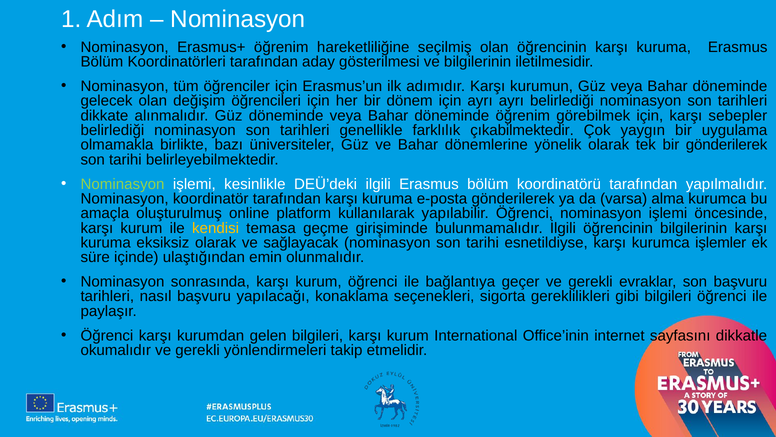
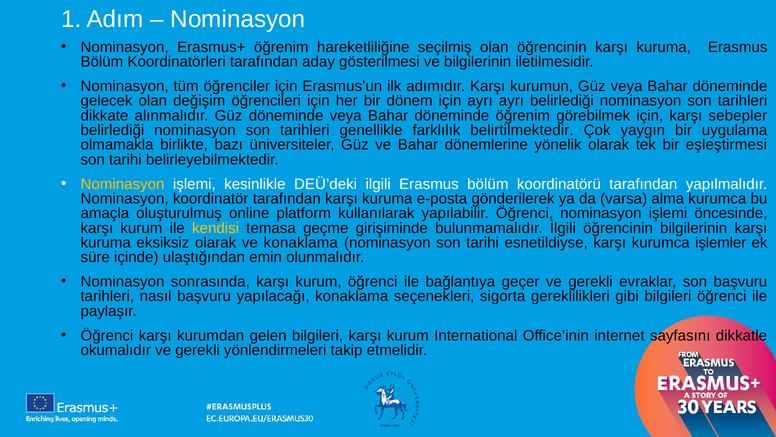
çıkabilmektedir: çıkabilmektedir -> belirtilmektedir (522, 130)
bir gönderilerek: gönderilerek -> eşleştirmesi (726, 145)
Nominasyon colour: light green -> yellow (122, 184)
ve sağlayacak: sağlayacak -> konaklama (301, 242)
